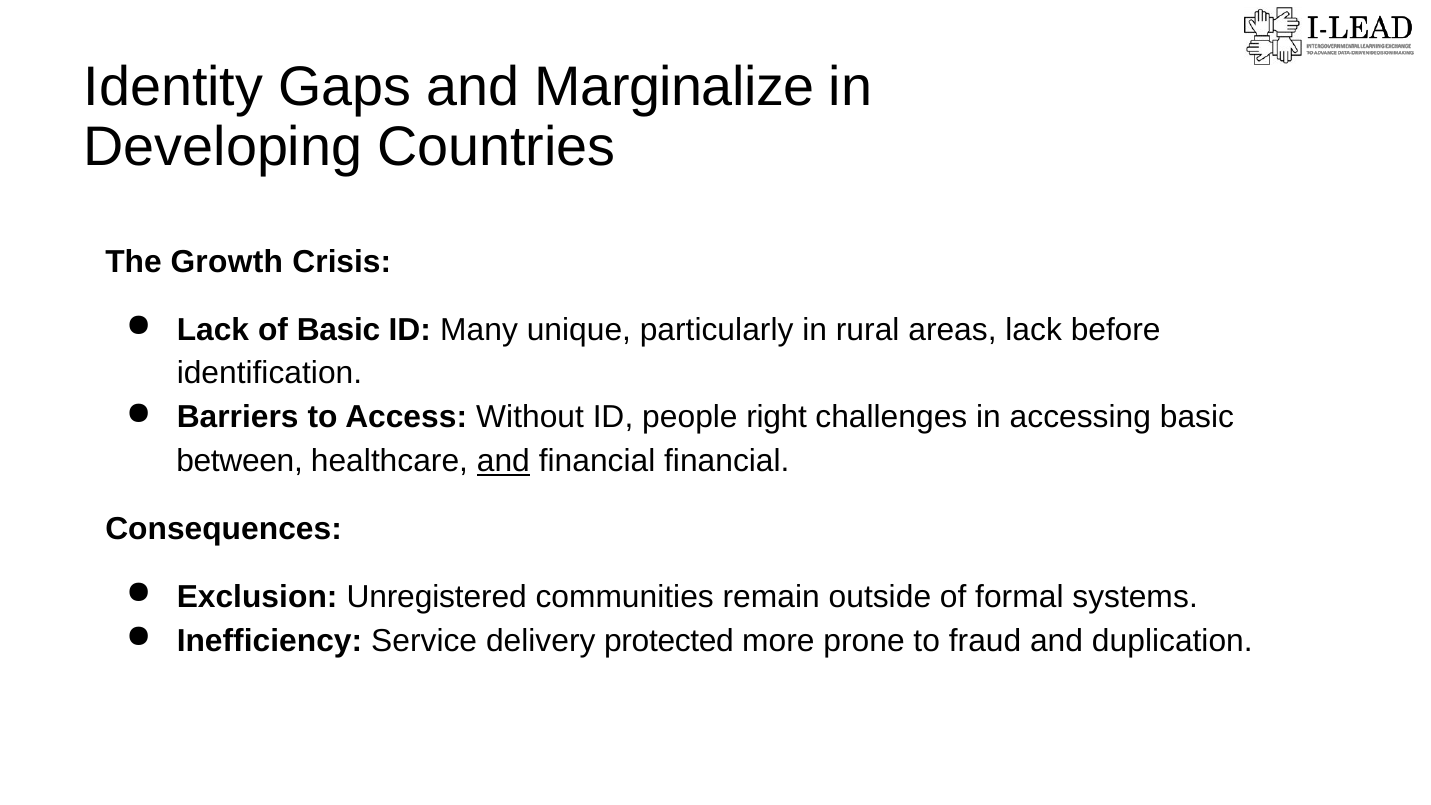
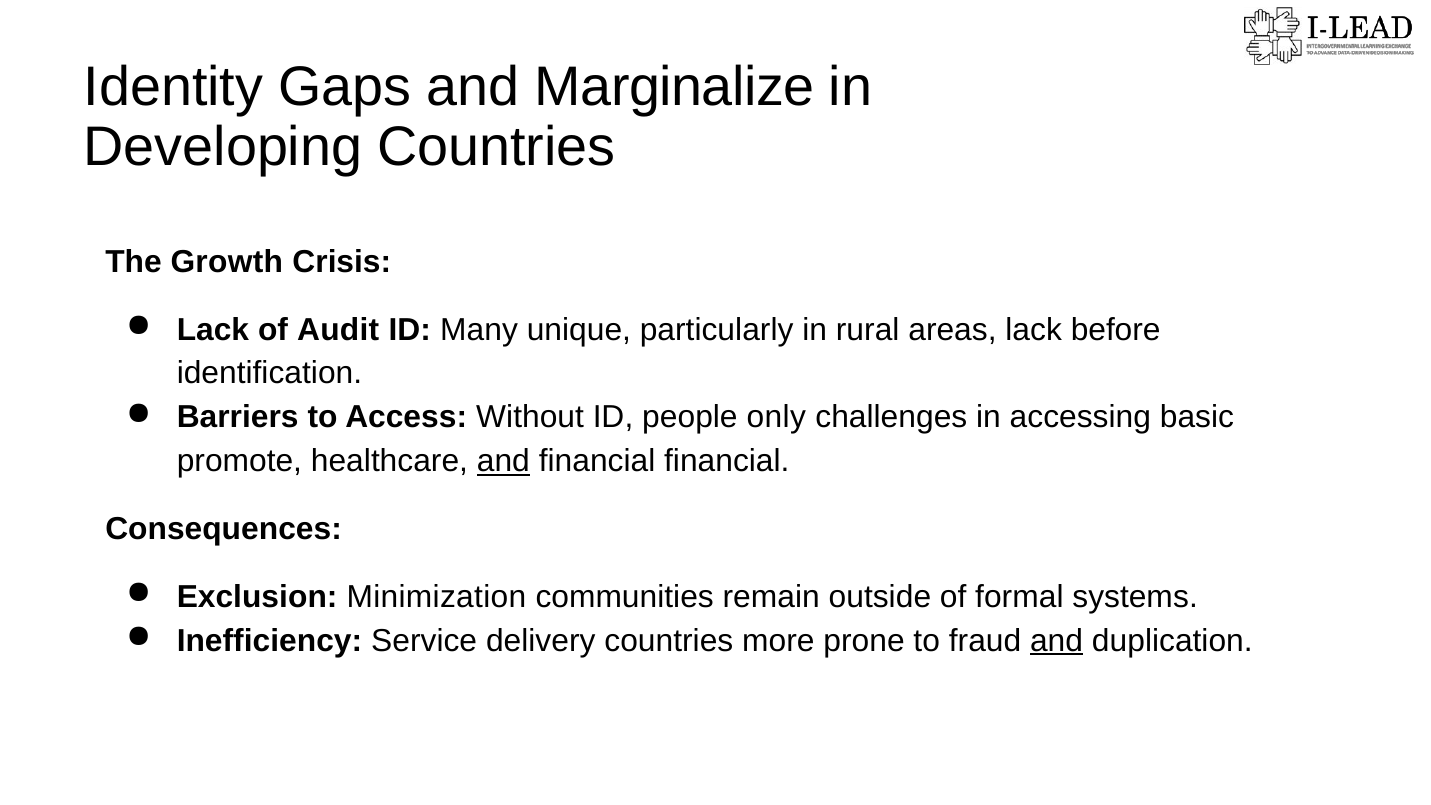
of Basic: Basic -> Audit (338, 330)
right: right -> only (776, 417)
between: between -> promote (239, 461)
Unregistered: Unregistered -> Minimization (436, 597)
delivery protected: protected -> countries (669, 641)
and underline: none -> present (1057, 641)
